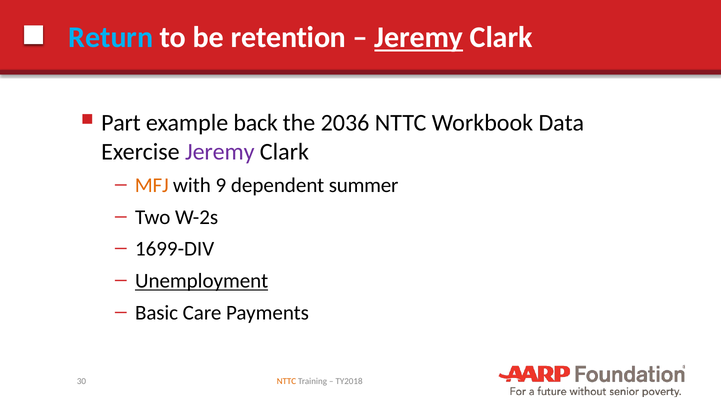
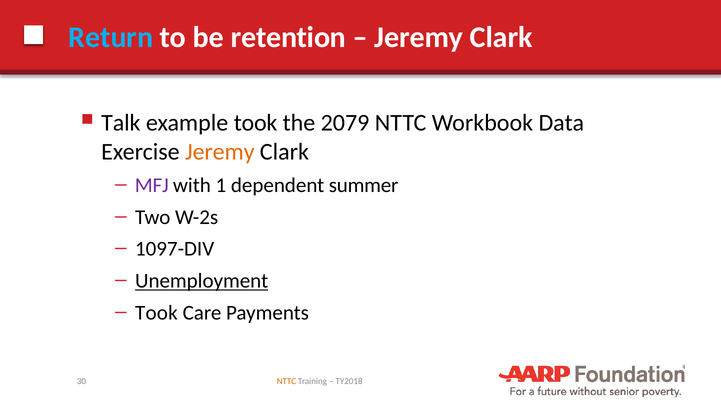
Jeremy underline: present -> none (419, 38)
Part: Part -> Talk (121, 123)
example back: back -> took (256, 123)
2036: 2036 -> 2079 (345, 123)
Jeremy colour: purple -> orange (220, 152)
MFJ colour: orange -> purple (152, 185)
9: 9 -> 1 (221, 185)
1699-DIV: 1699-DIV -> 1097-DIV (175, 249)
Basic: Basic -> Took (156, 313)
